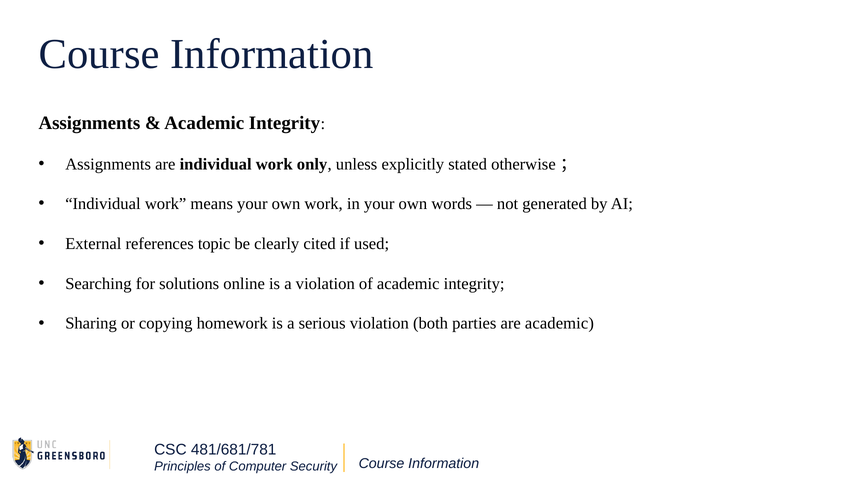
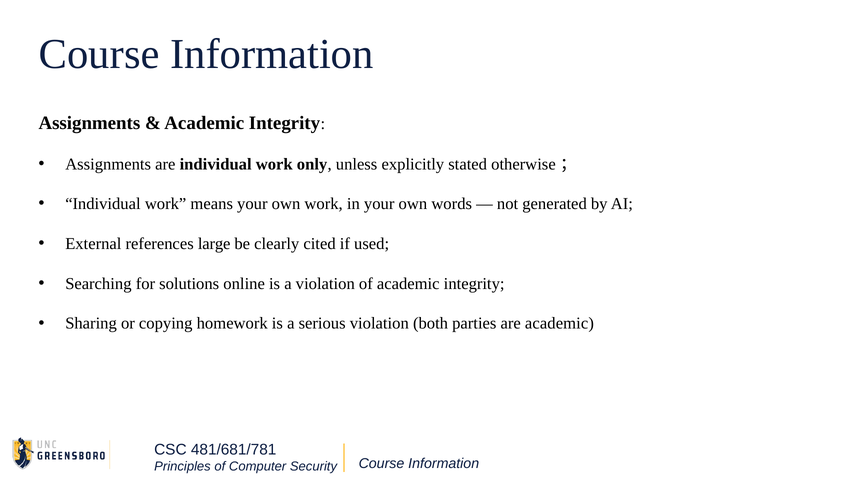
topic: topic -> large (214, 244)
